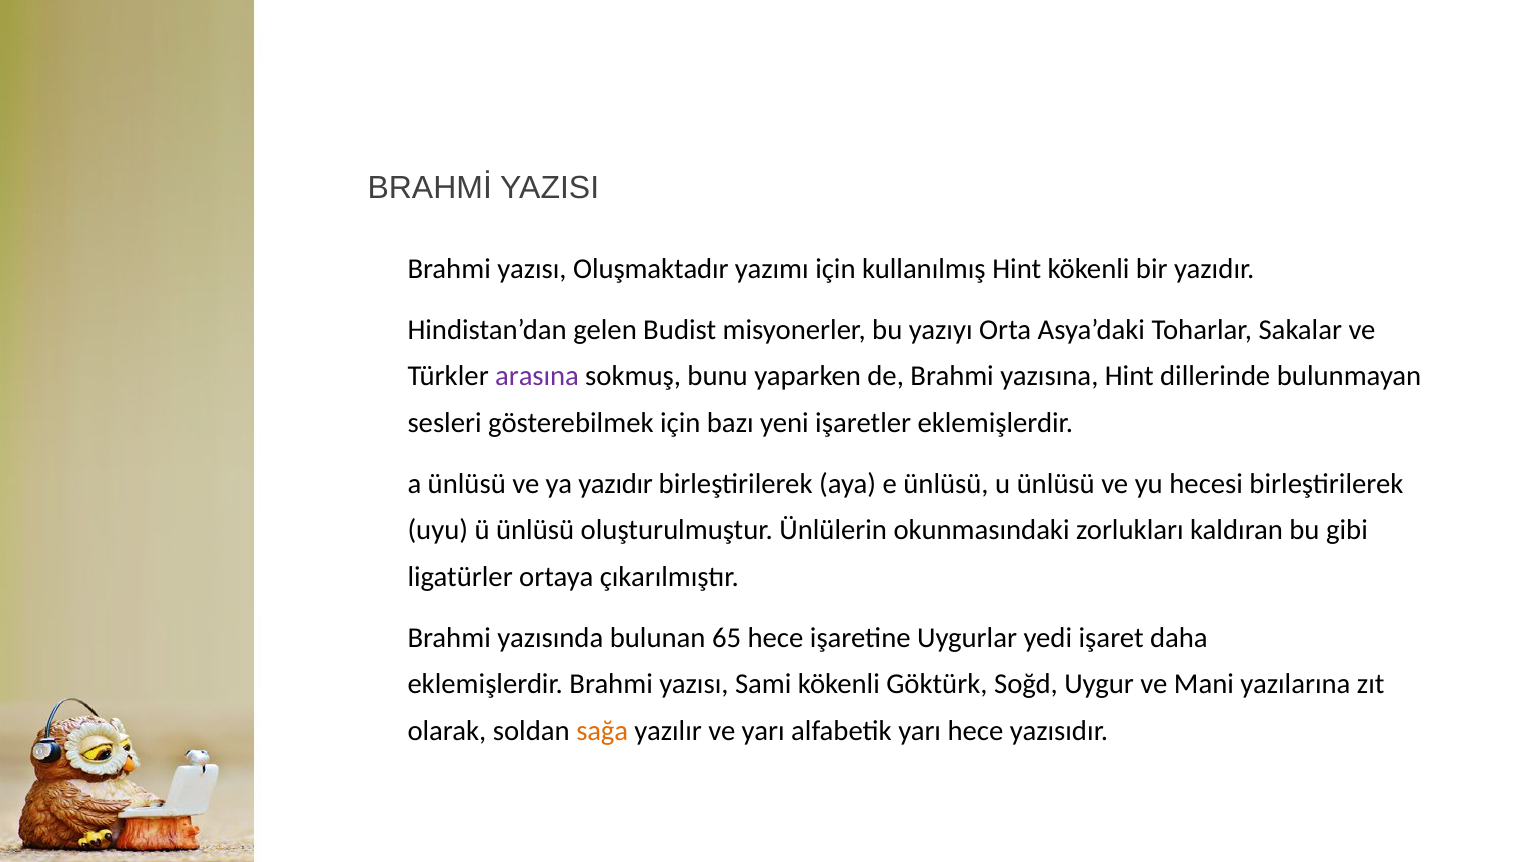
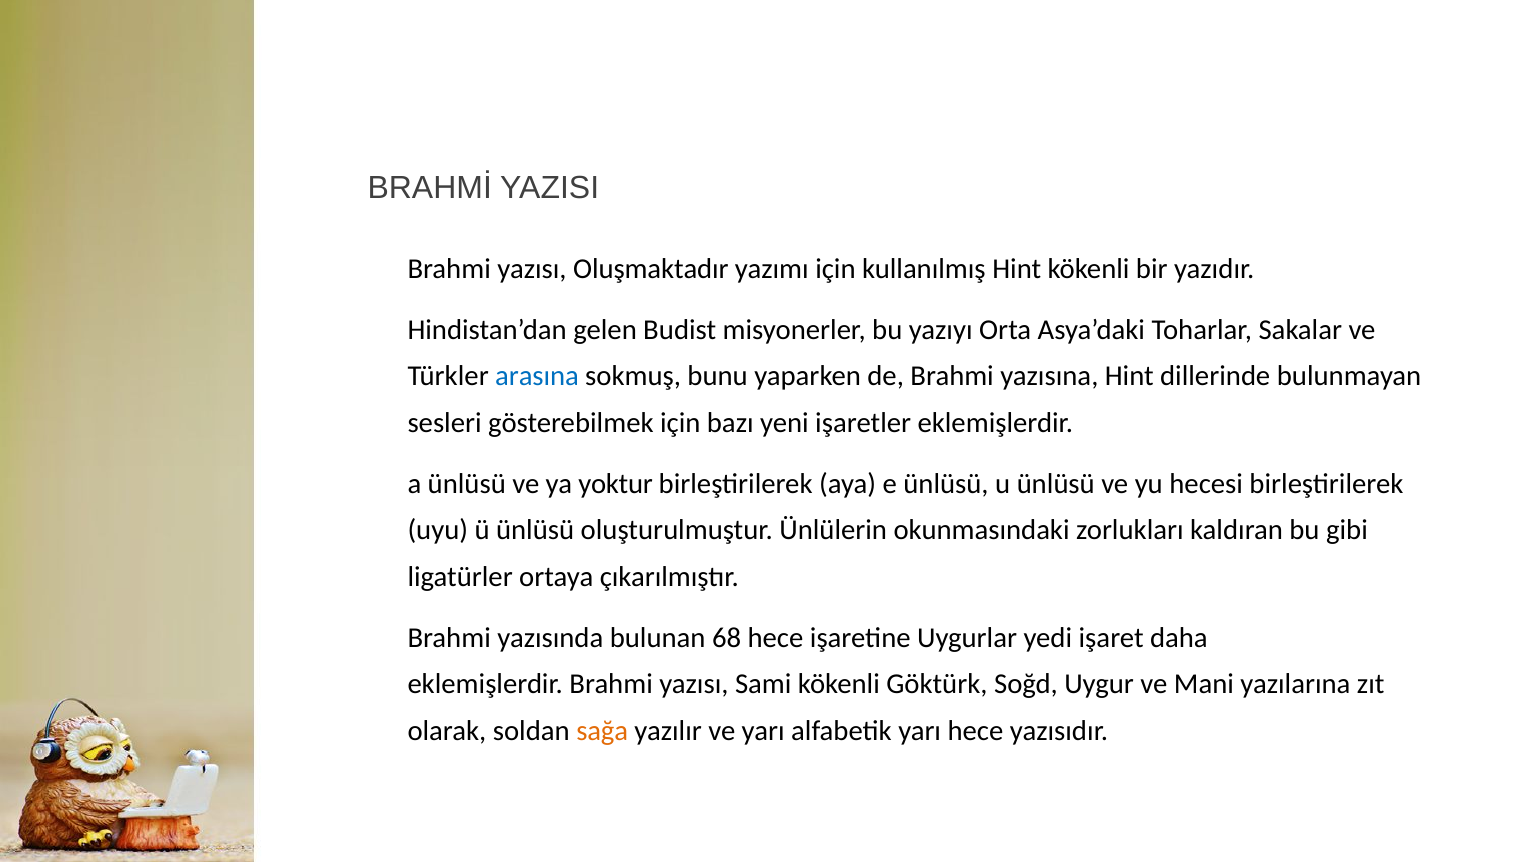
arasına colour: purple -> blue (537, 376)
ya yazıdır: yazıdır -> yoktur (616, 484)
65: 65 -> 68 (727, 638)
